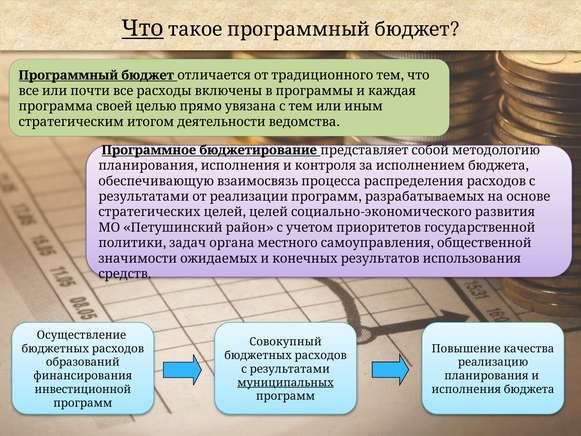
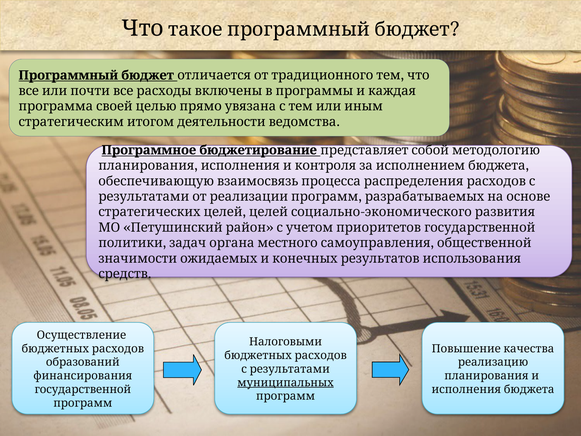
Что underline: present -> none (143, 28)
Совокупный: Совокупный -> Налоговыми (286, 342)
инвестиционной: инвестиционной -> государственной (83, 389)
